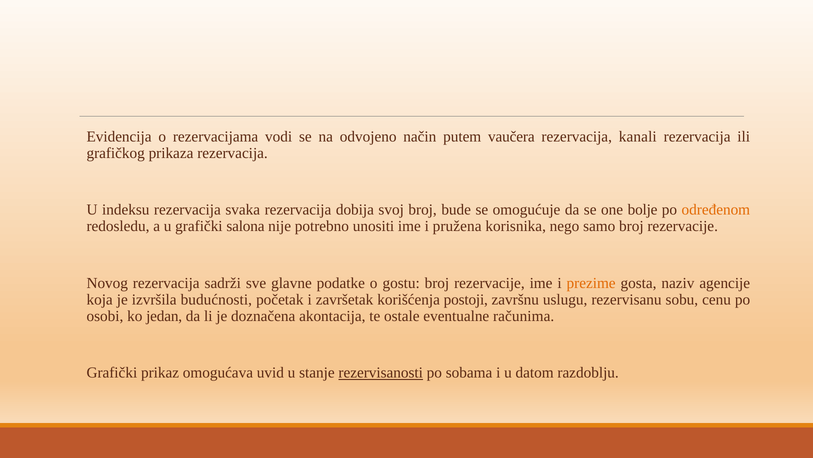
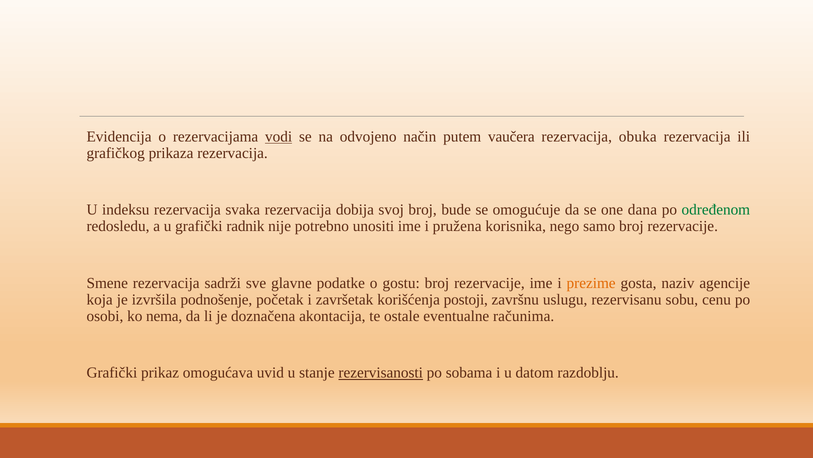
vodi underline: none -> present (279, 137)
kanali: kanali -> obuka (638, 137)
bolje: bolje -> dana (642, 210)
određenom colour: orange -> green (716, 210)
salona: salona -> radnik (245, 226)
Novog: Novog -> Smene (107, 283)
budućnosti: budućnosti -> podnošenje (216, 299)
jedan: jedan -> nema (164, 316)
